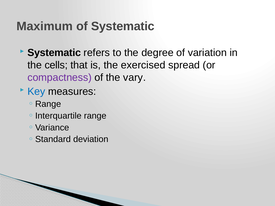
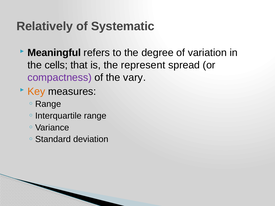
Maximum: Maximum -> Relatively (45, 26)
Systematic: Systematic -> Meaningful (54, 53)
exercised: exercised -> represent (143, 65)
Key colour: blue -> orange (36, 92)
